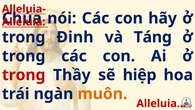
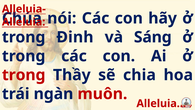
Táng: Táng -> Sáng (153, 37)
hiệp: hiệp -> chia (139, 75)
muôn colour: orange -> red (102, 94)
